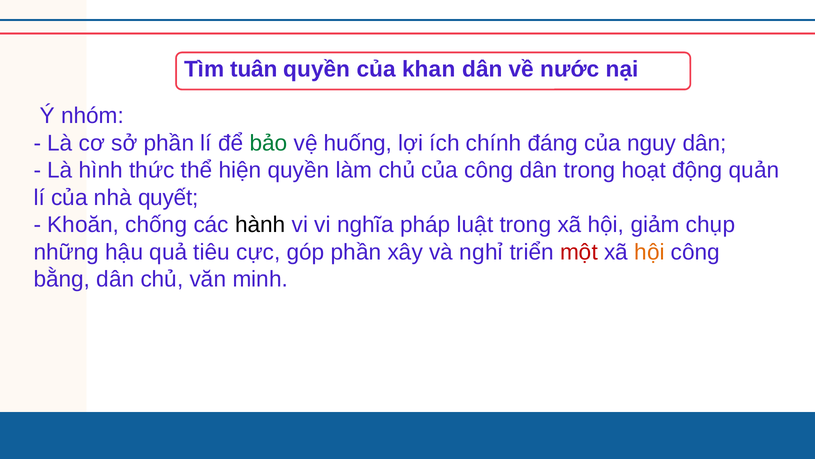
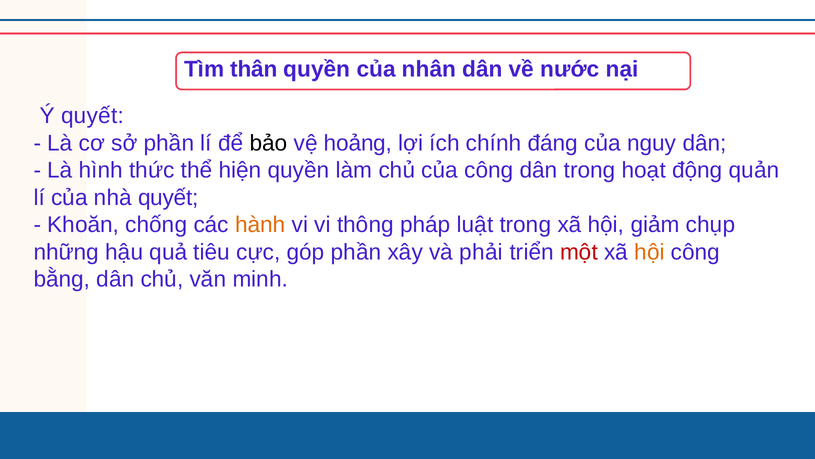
tuân: tuân -> thân (254, 69)
khan: khan -> nhân (429, 69)
Ý nhóm: nhóm -> quyết (93, 116)
bảo colour: green -> black (268, 143)
huống: huống -> hoảng (358, 143)
hành colour: black -> orange (260, 225)
nghĩa: nghĩa -> thông (365, 225)
nghỉ: nghỉ -> phải (481, 252)
